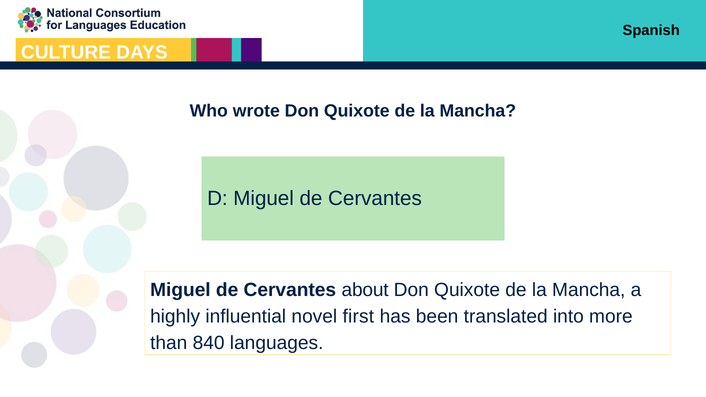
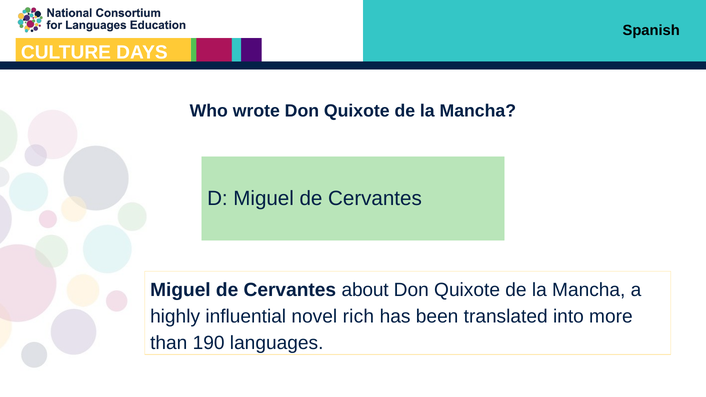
first: first -> rich (358, 316)
840: 840 -> 190 (209, 343)
